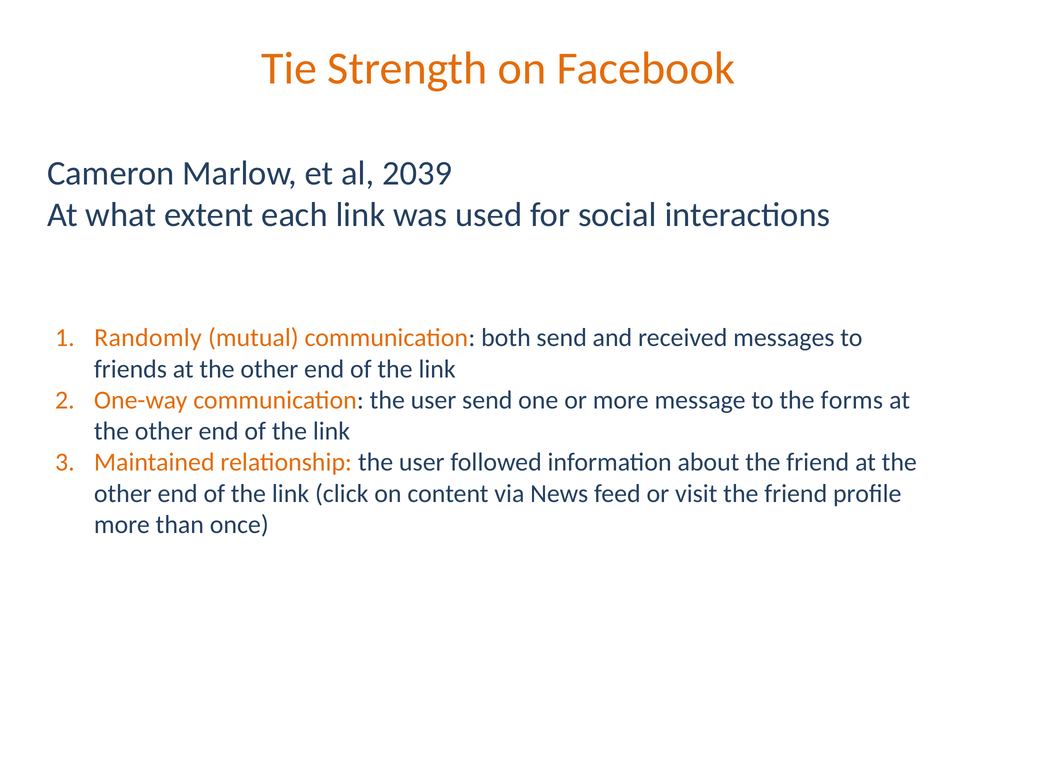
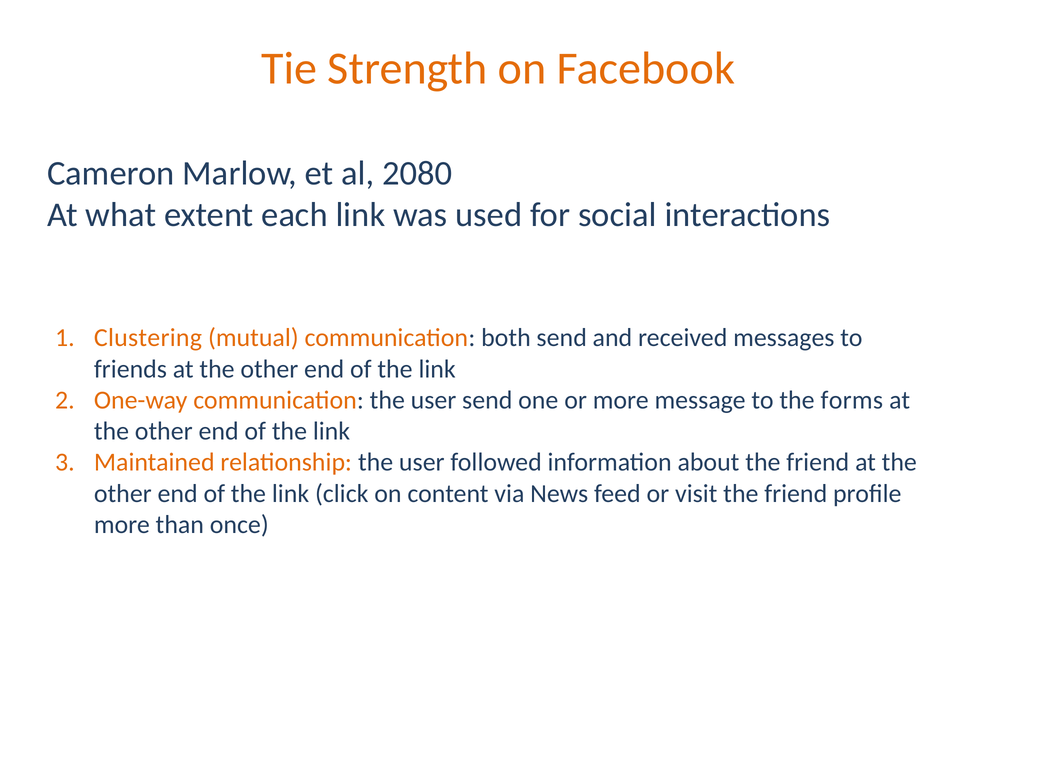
2039: 2039 -> 2080 (417, 173)
Randomly: Randomly -> Clustering (148, 338)
